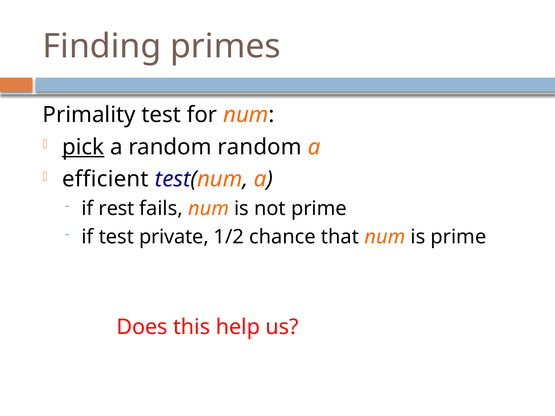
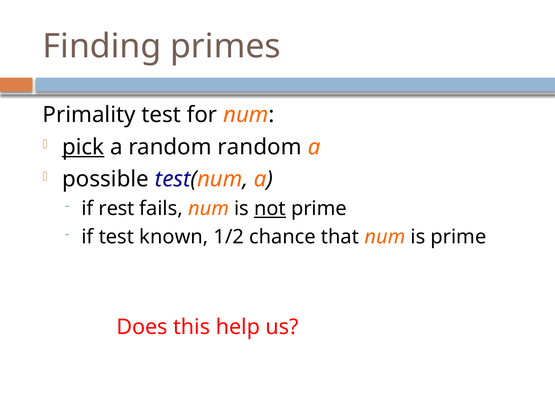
efficient: efficient -> possible (105, 179)
not underline: none -> present (270, 209)
private: private -> known (174, 237)
